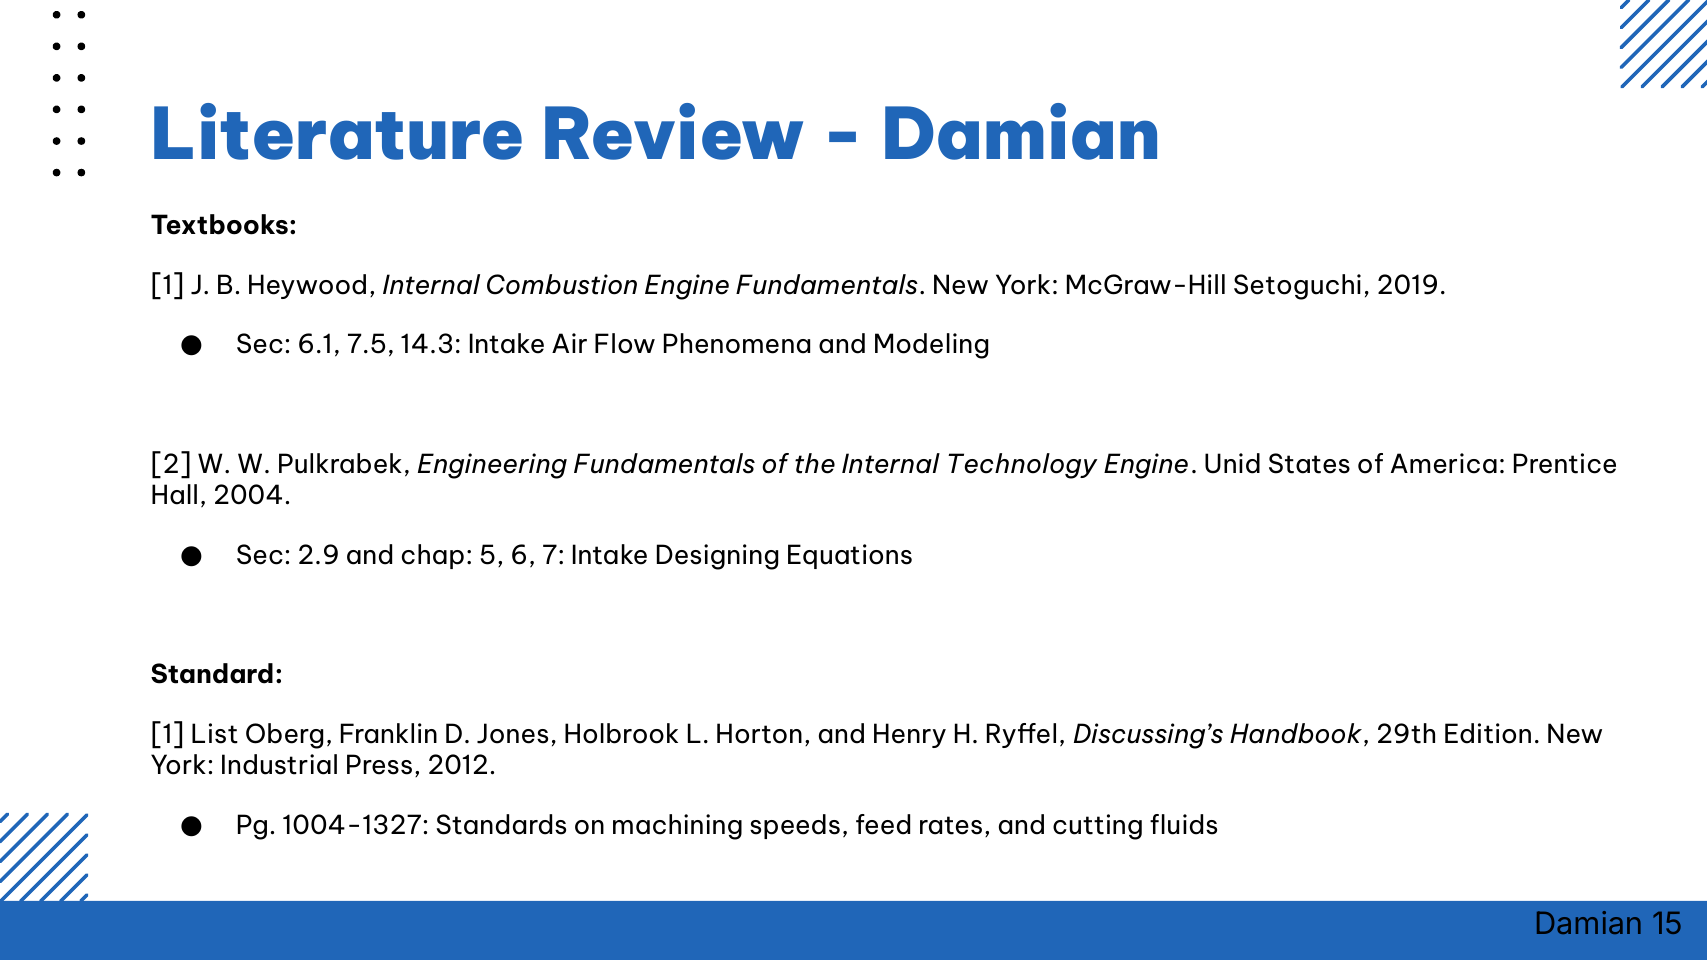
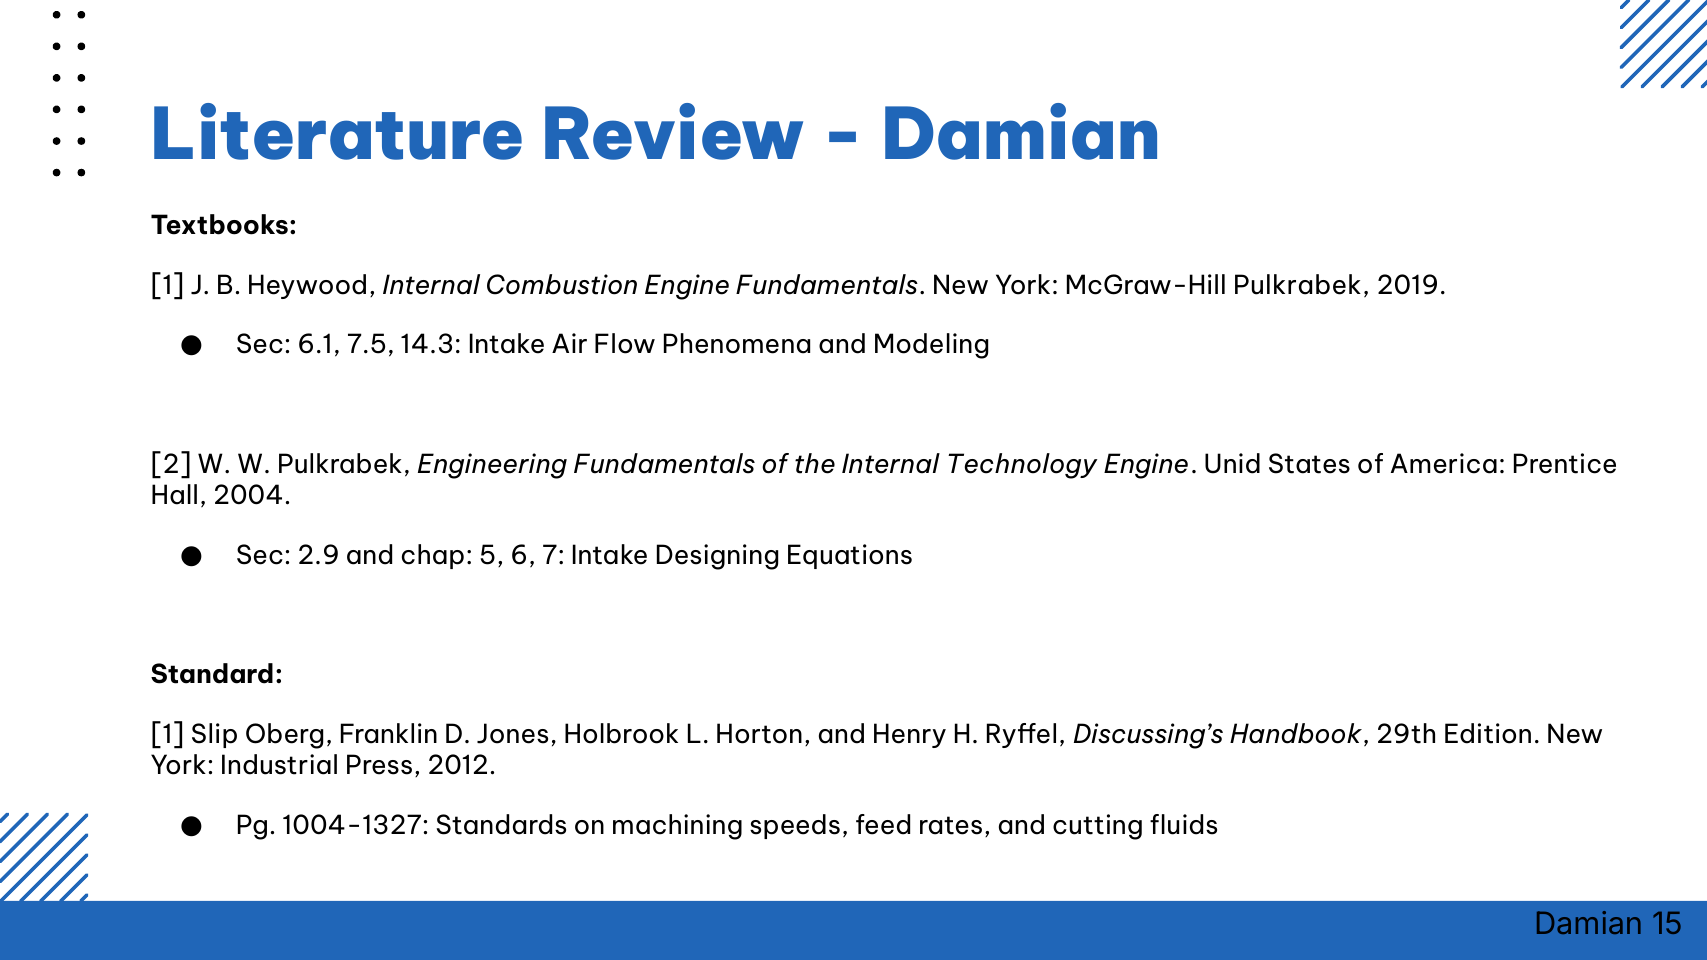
McGraw-Hill Setoguchi: Setoguchi -> Pulkrabek (1302, 285)
List: List -> Slip (215, 735)
